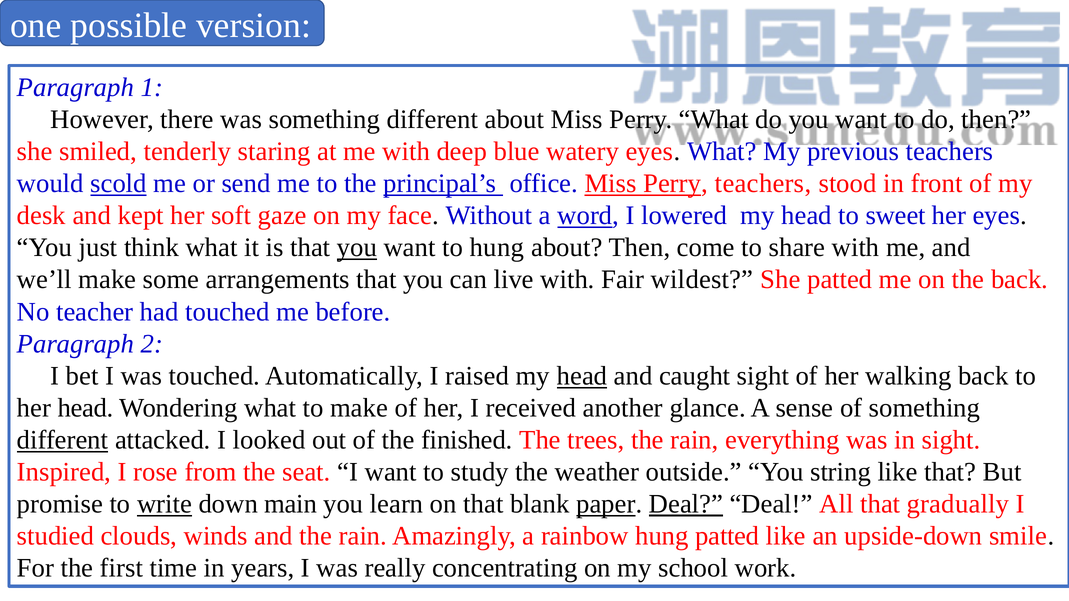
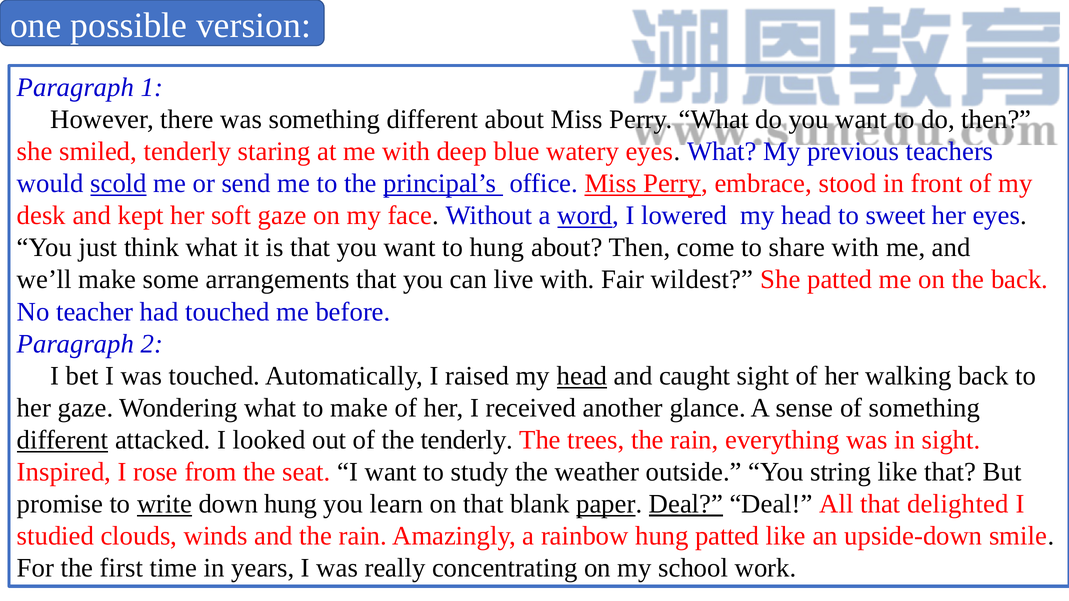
Perry teachers: teachers -> embrace (763, 184)
you underline: present -> none (357, 248)
her head: head -> gaze (85, 408)
the finished: finished -> tenderly (467, 440)
down main: main -> hung (291, 504)
gradually: gradually -> delighted (958, 504)
